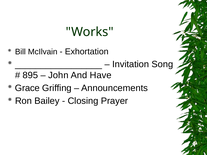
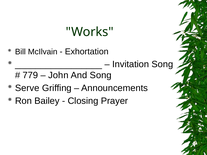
895: 895 -> 779 (30, 75)
And Have: Have -> Song (101, 75)
Grace: Grace -> Serve (27, 88)
